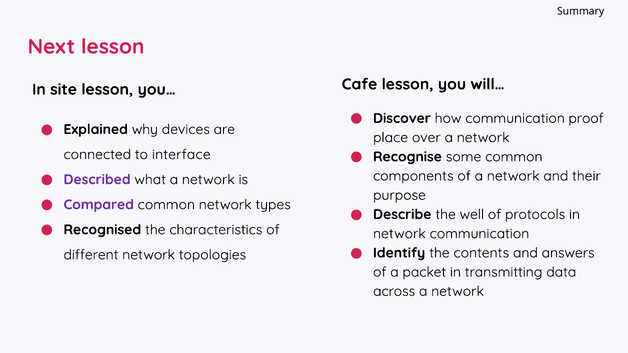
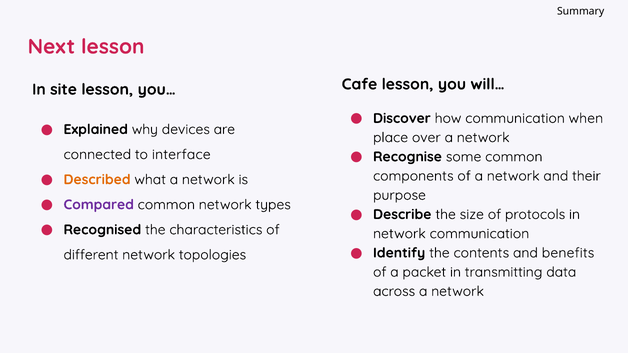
proof: proof -> when (586, 118)
Described colour: purple -> orange (97, 180)
well: well -> size (472, 215)
answers: answers -> benefits (568, 253)
